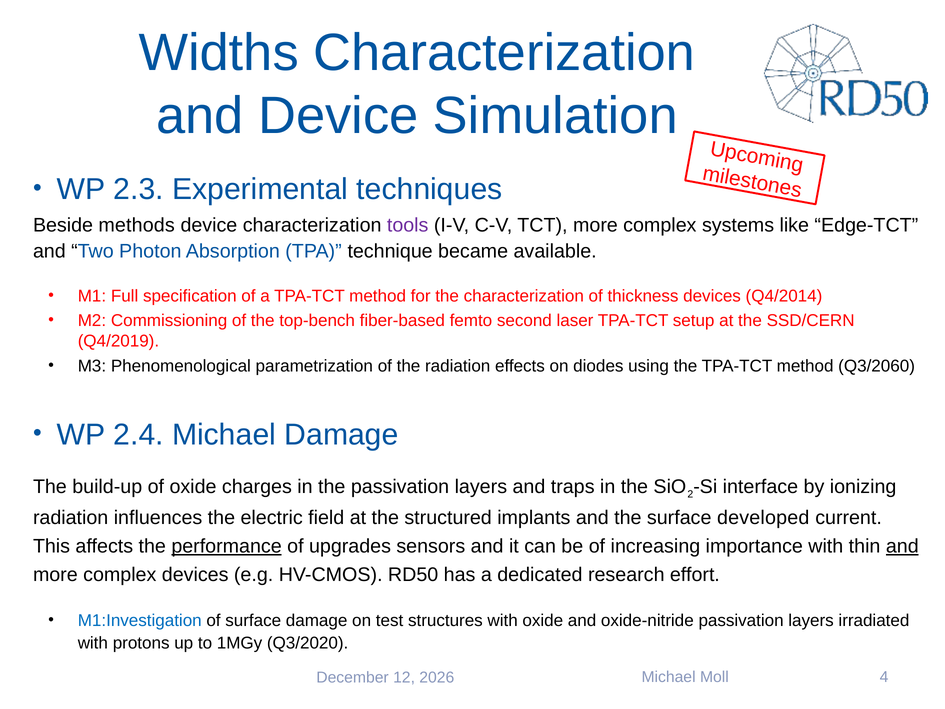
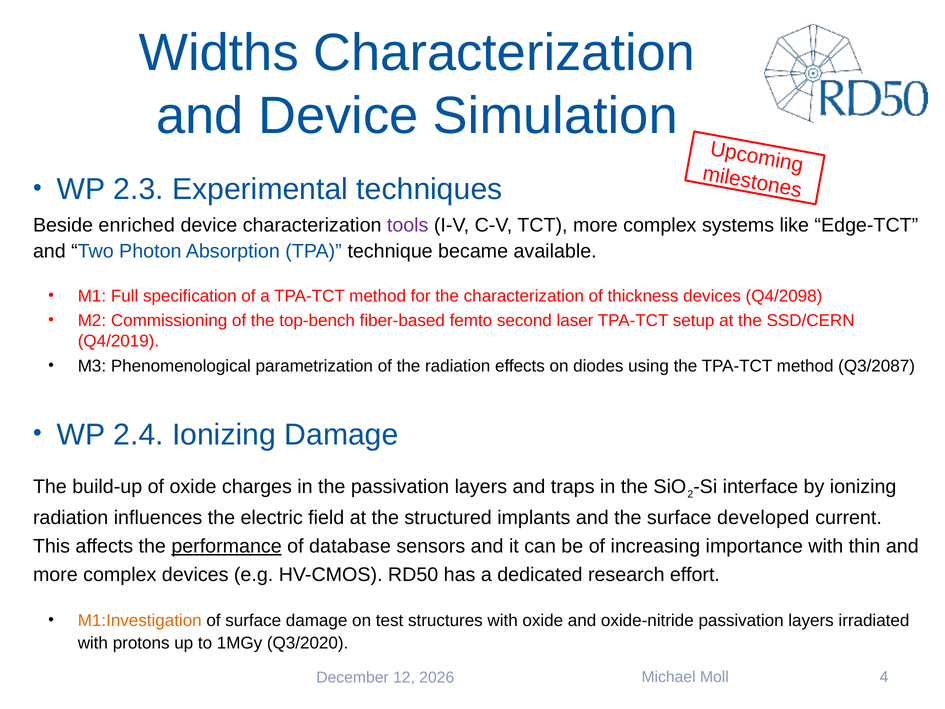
methods: methods -> enriched (137, 225)
Q4/2014: Q4/2014 -> Q4/2098 (784, 296)
Q3/2060: Q3/2060 -> Q3/2087 (877, 366)
2.4 Michael: Michael -> Ionizing (224, 434)
upgrades: upgrades -> database (350, 546)
and underline: present -> none (902, 546)
M1:Investigation colour: blue -> orange (140, 620)
